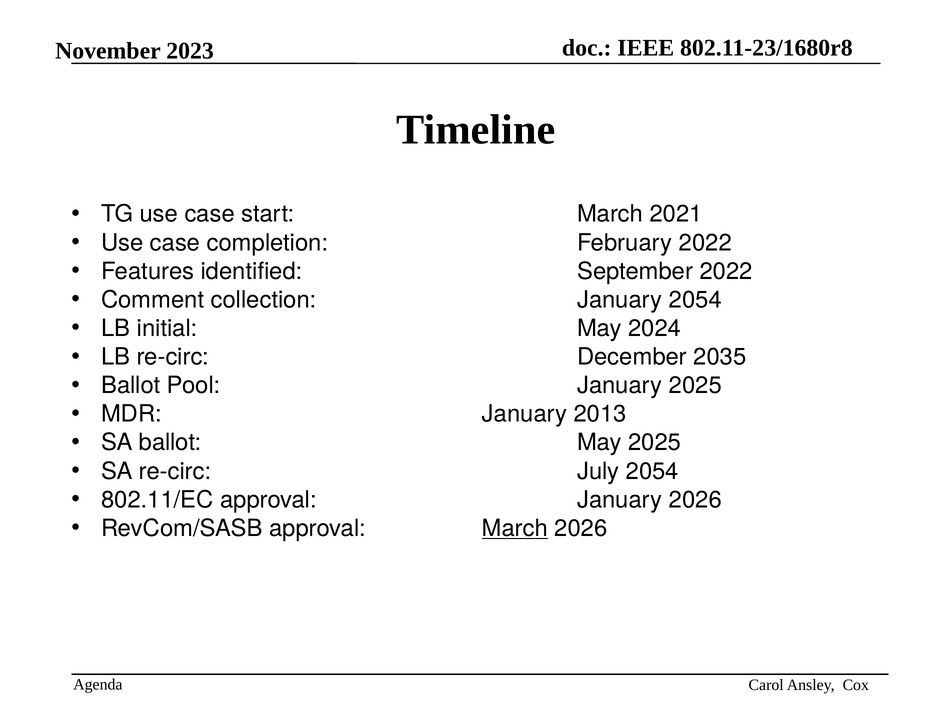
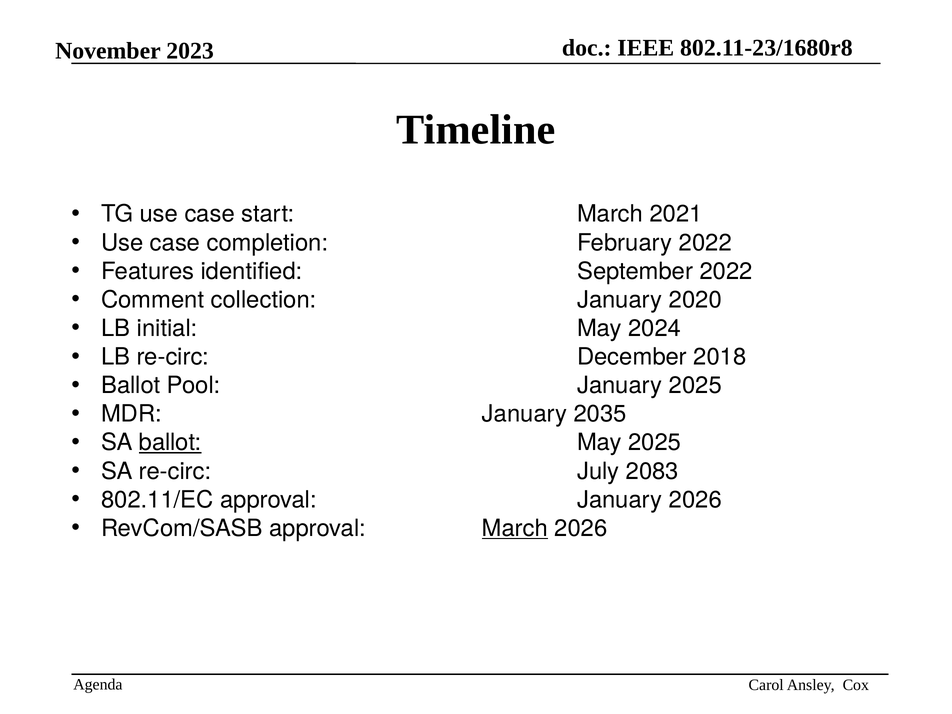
January 2054: 2054 -> 2020 (695, 300)
2035: 2035 -> 2018 (720, 357)
2013: 2013 -> 2035 (600, 414)
ballot underline: none -> present (170, 443)
July 2054: 2054 -> 2083 (652, 471)
